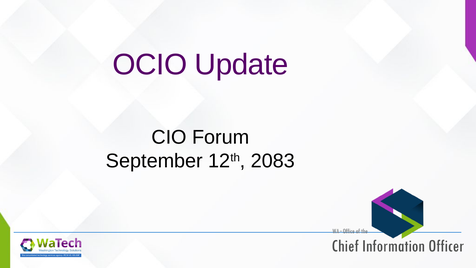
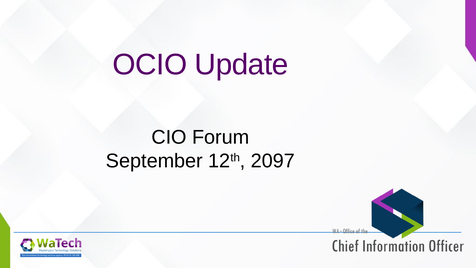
2083: 2083 -> 2097 (273, 161)
